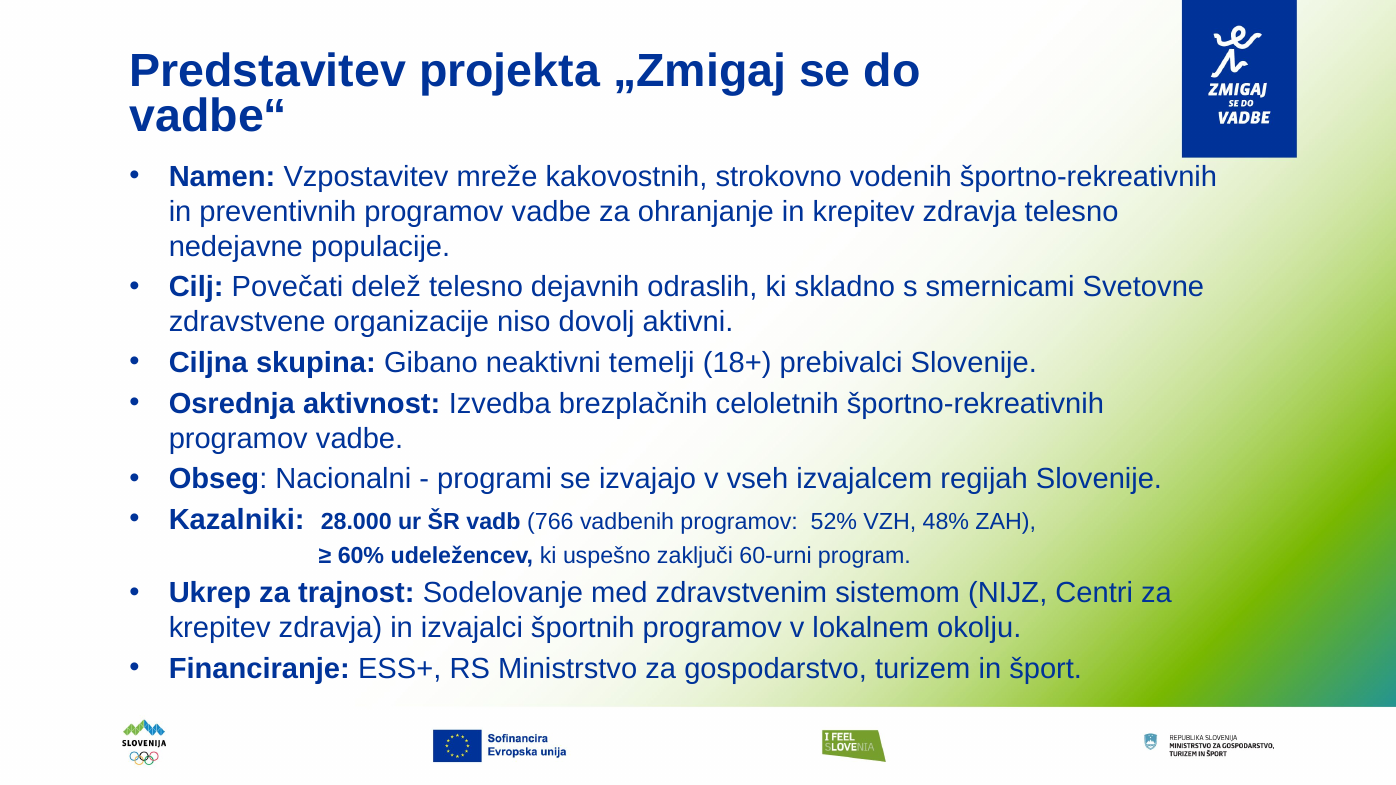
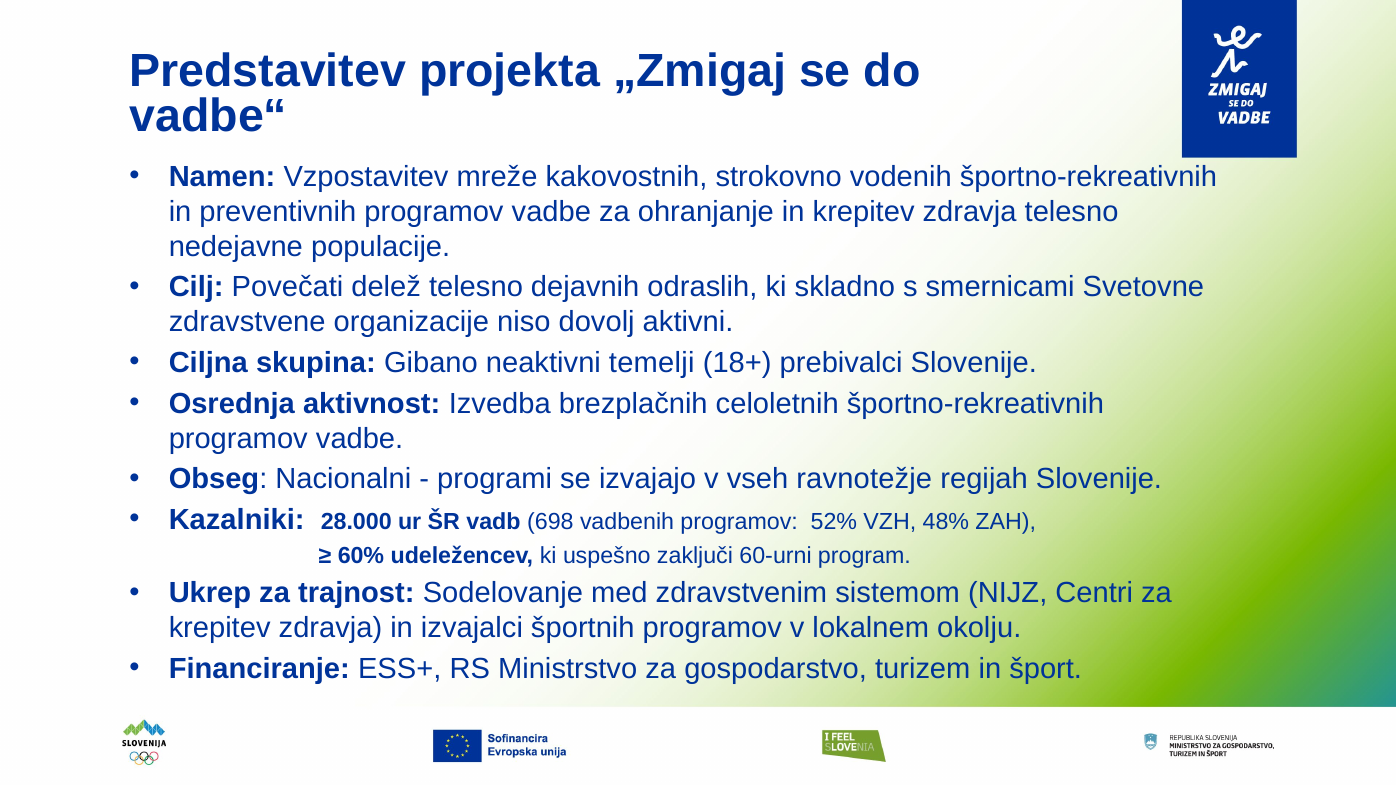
izvajalcem: izvajalcem -> ravnotežje (864, 479)
766: 766 -> 698 (550, 522)
